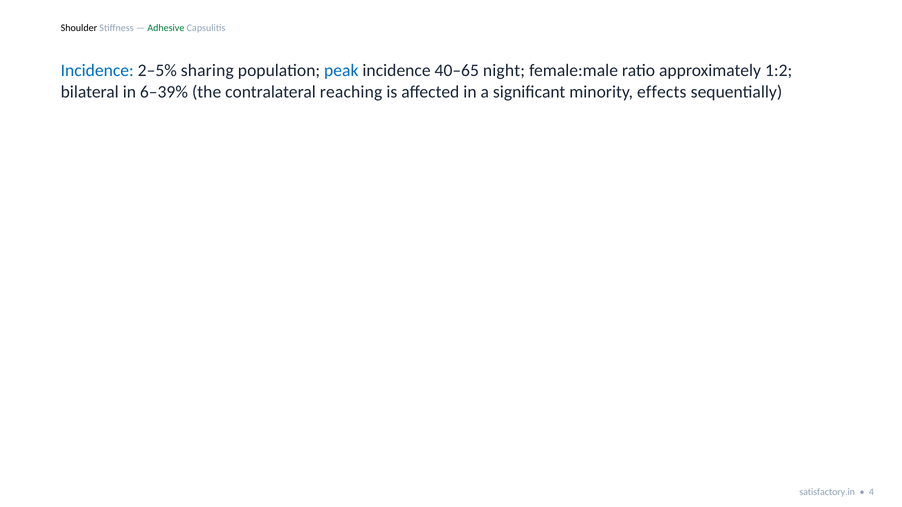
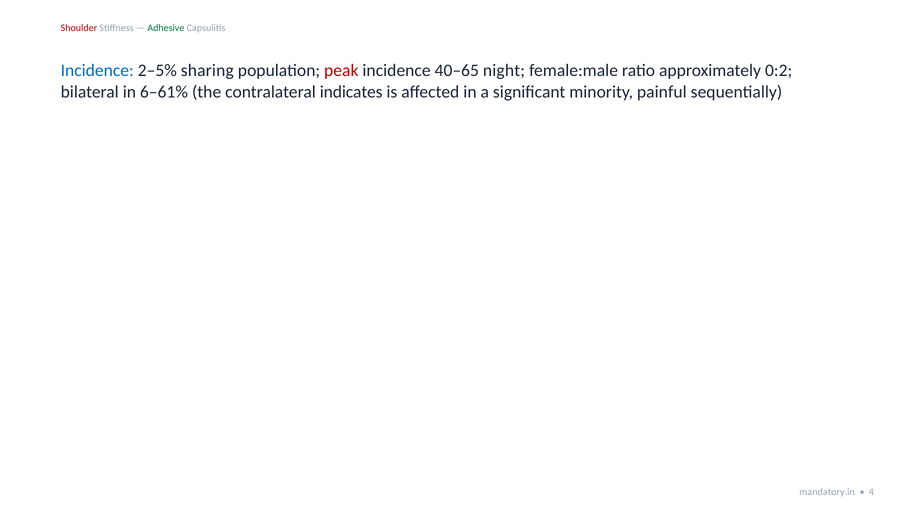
Shoulder colour: black -> red (79, 28)
peak colour: blue -> red (341, 71)
1:2: 1:2 -> 0:2 (779, 71)
6–39%: 6–39% -> 6–61% (164, 92)
reaching: reaching -> indicates (351, 92)
effects: effects -> painful (662, 92)
satisfactory.in: satisfactory.in -> mandatory.in (827, 492)
